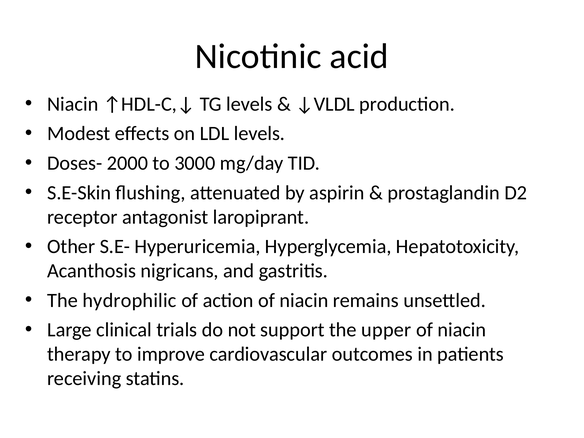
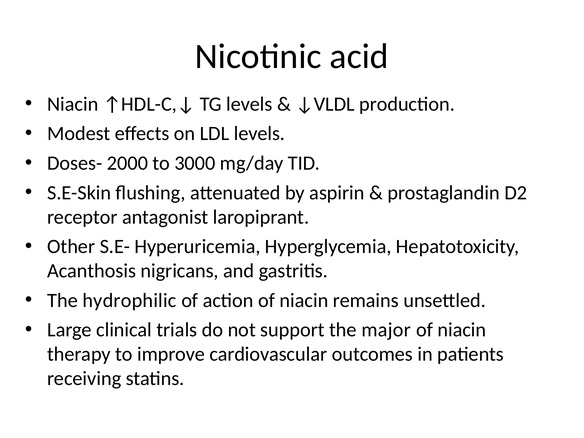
upper: upper -> major (386, 330)
